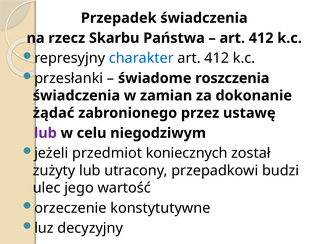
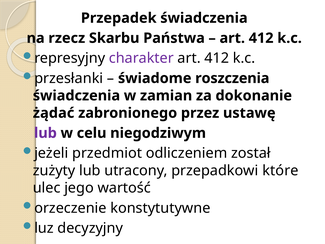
charakter colour: blue -> purple (141, 58)
koniecznych: koniecznych -> odliczeniem (187, 153)
budzi: budzi -> które (280, 170)
